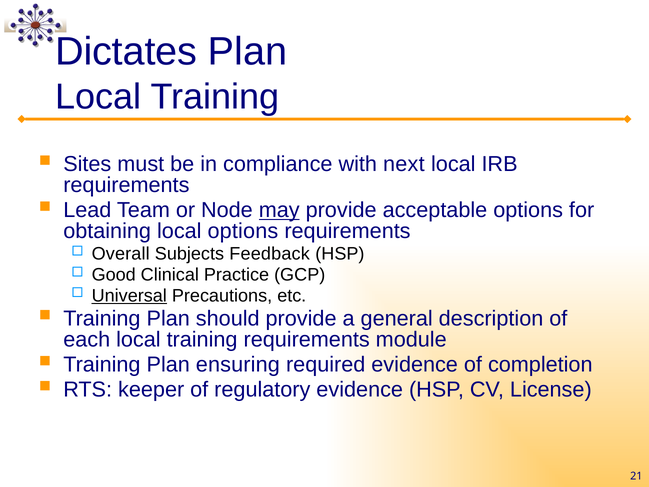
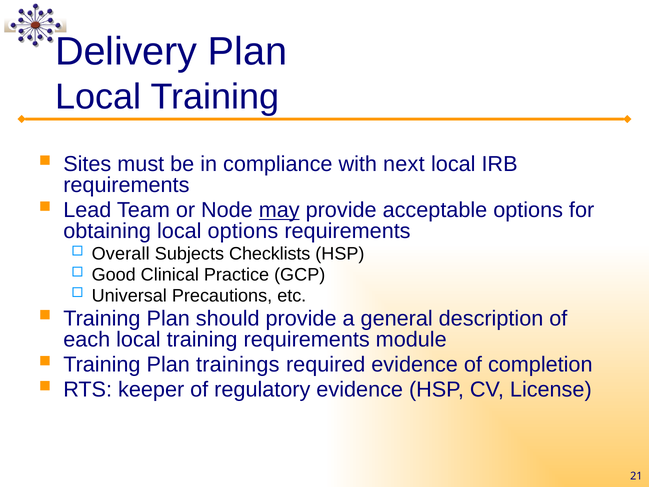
Dictates: Dictates -> Delivery (126, 51)
Feedback: Feedback -> Checklists (270, 254)
Universal underline: present -> none (129, 295)
ensuring: ensuring -> trainings (238, 365)
